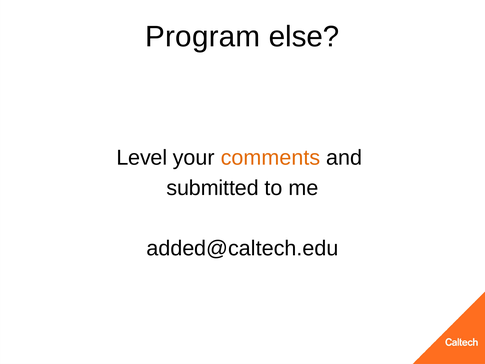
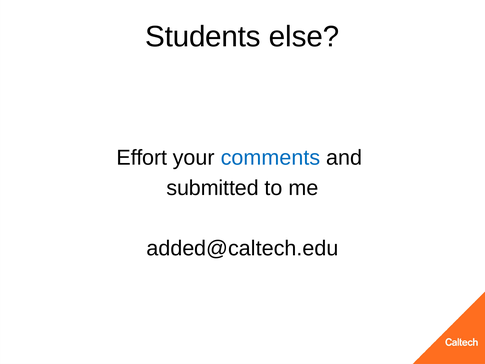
Program: Program -> Students (203, 37)
Level: Level -> Effort (142, 158)
comments colour: orange -> blue (271, 158)
